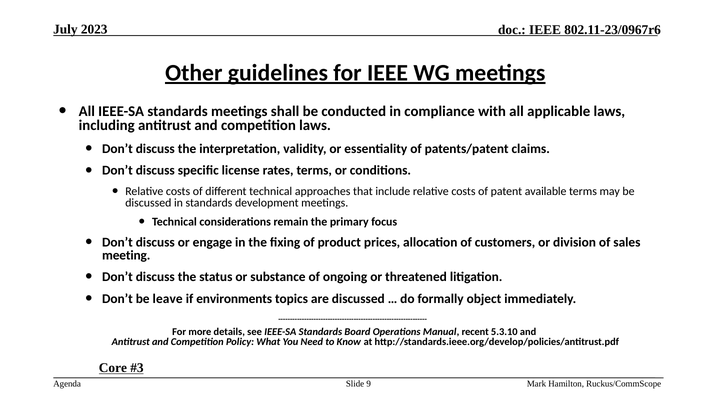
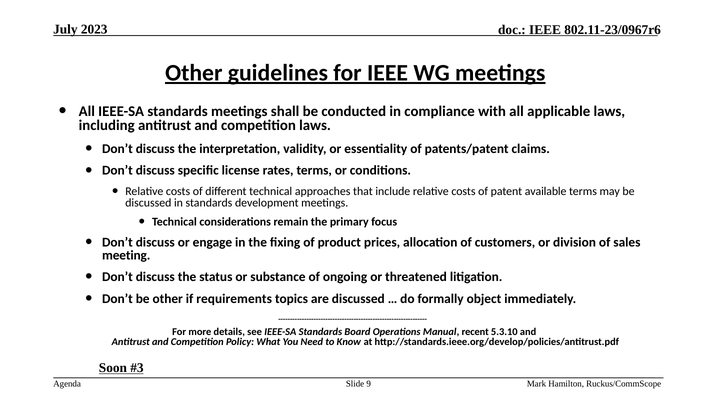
be leave: leave -> other (168, 299)
environments: environments -> requirements (234, 299)
Core: Core -> Soon (113, 368)
